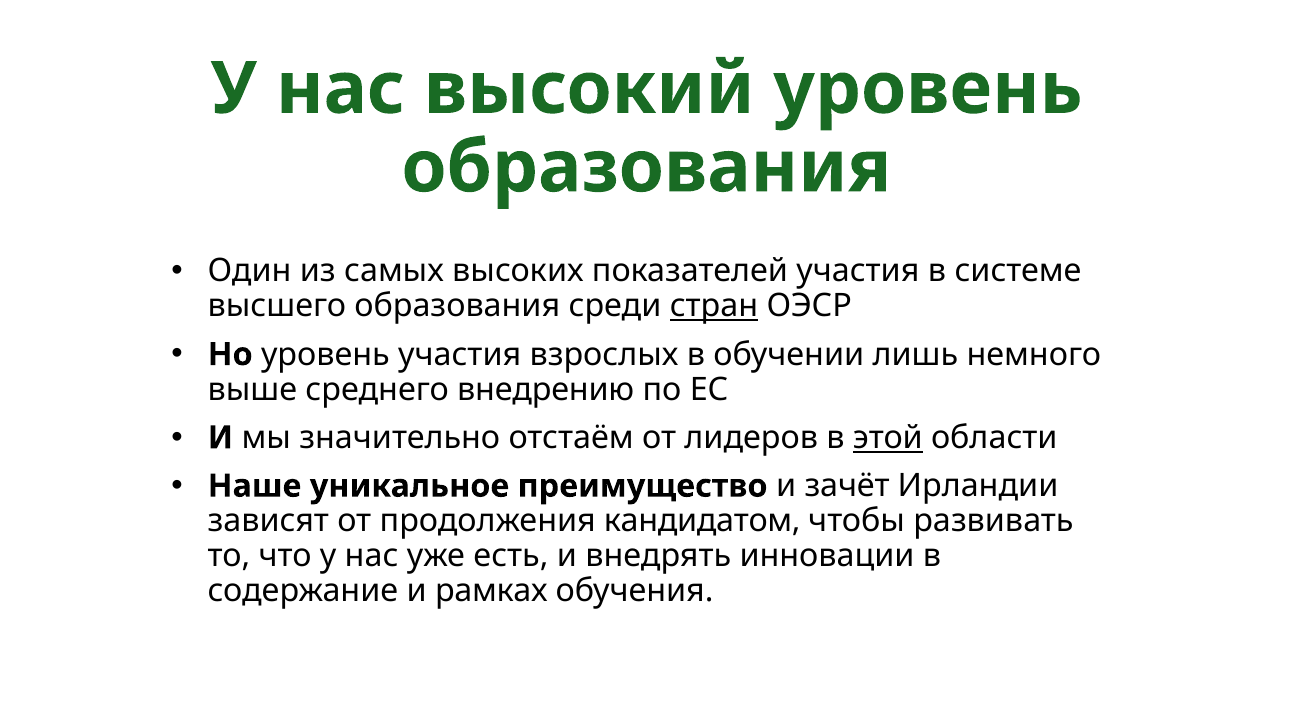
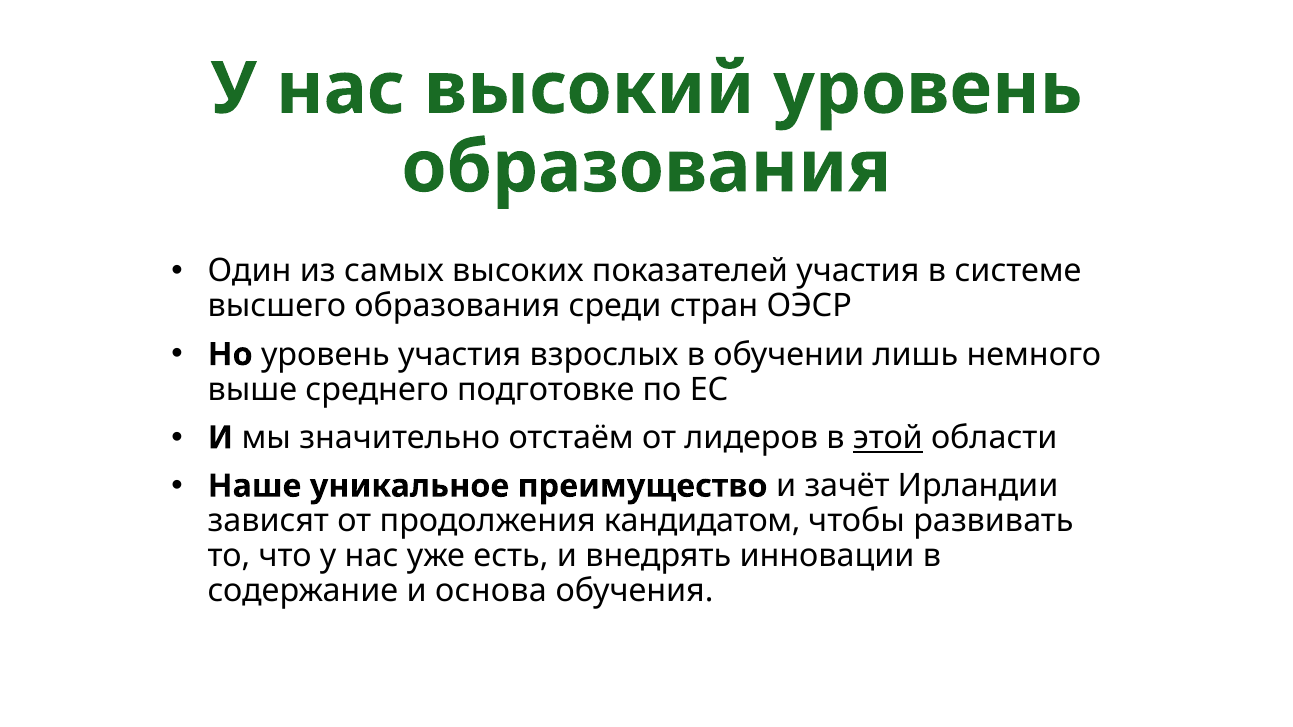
стран underline: present -> none (714, 306)
внедрению: внедрению -> подготовке (546, 390)
рамках: рамках -> основа (491, 591)
